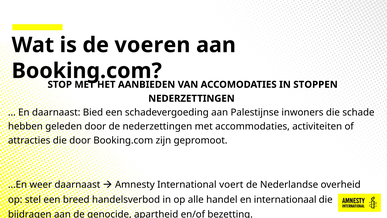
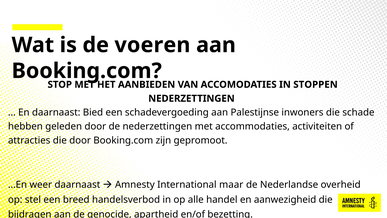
voert: voert -> maar (231, 185)
internationaal: internationaal -> aanwezigheid (285, 199)
